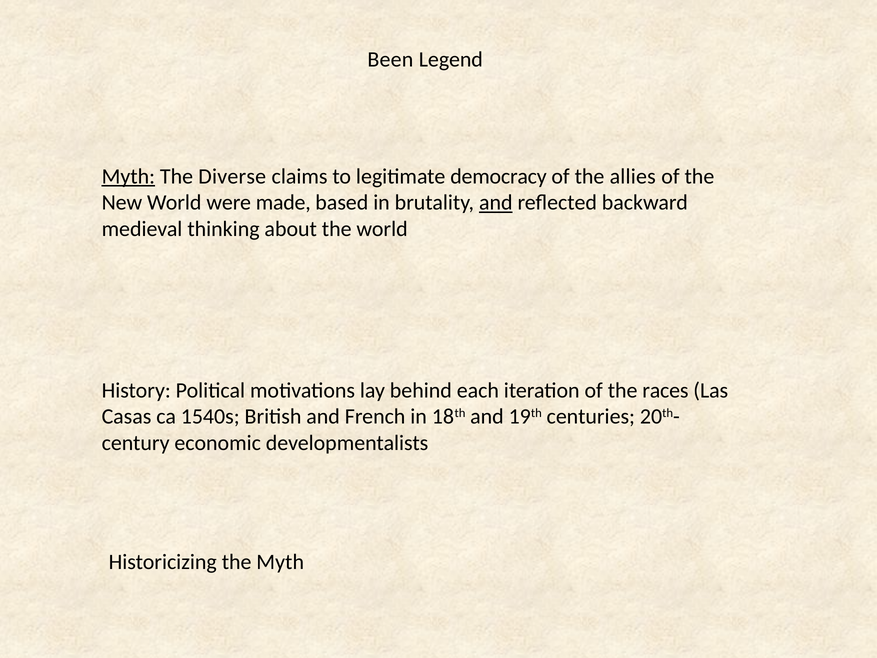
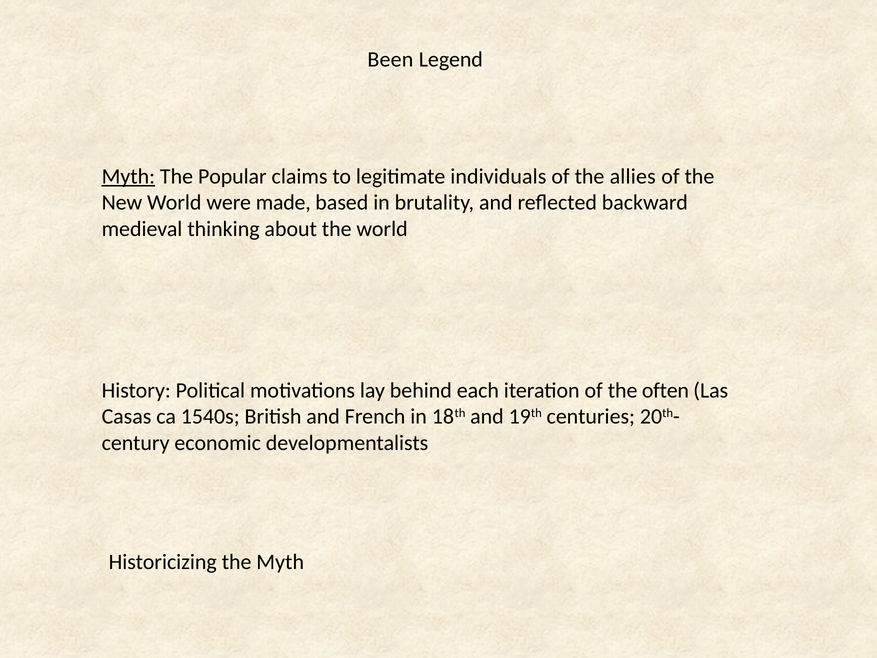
Diverse: Diverse -> Popular (232, 176)
democracy: democracy -> individuals (498, 176)
and underline: present -> none (496, 203)
races: races -> often (665, 390)
